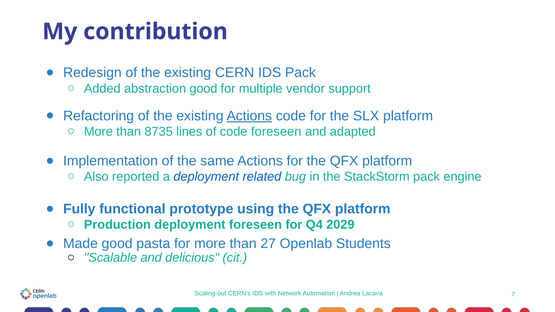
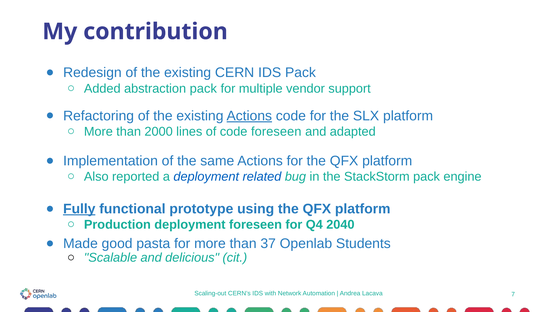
abstraction good: good -> pack (203, 89)
8735: 8735 -> 2000 (159, 132)
Fully underline: none -> present (79, 209)
2029: 2029 -> 2040 (340, 225)
27: 27 -> 37 (268, 244)
